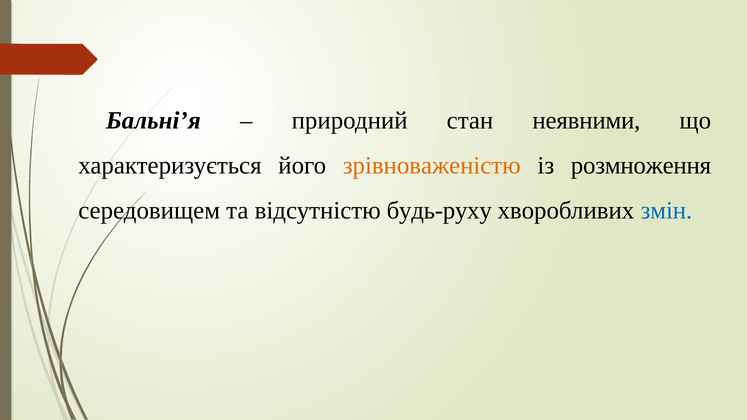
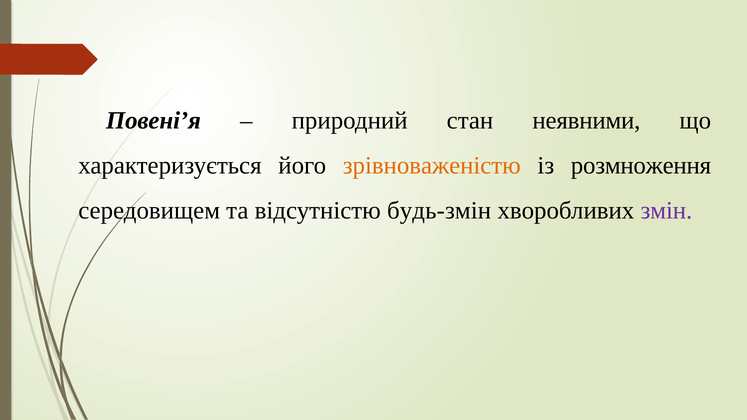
Бальні’я: Бальні’я -> Повені’я (153, 121)
будь-руху: будь-руху -> будь-змін (439, 210)
змін colour: blue -> purple (666, 210)
